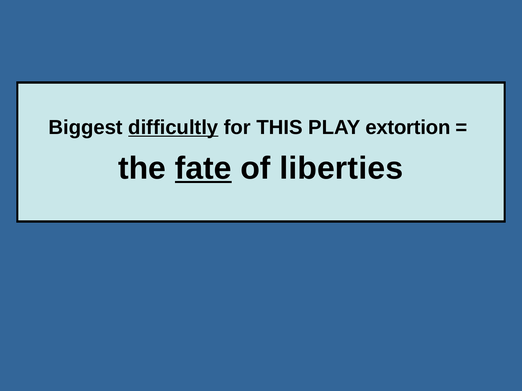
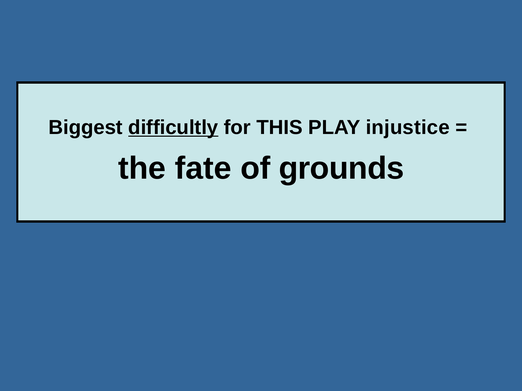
extortion: extortion -> injustice (408, 128)
fate underline: present -> none (203, 168)
liberties: liberties -> grounds (341, 168)
